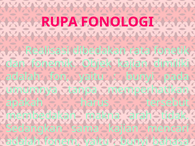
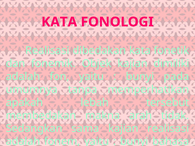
RUPA: RUPA -> KATA (59, 22)
dibedakan rata: rata -> kata (140, 51)
harus: harus -> lebah (95, 103)
kajian mencari: mencari -> realisasi (168, 129)
